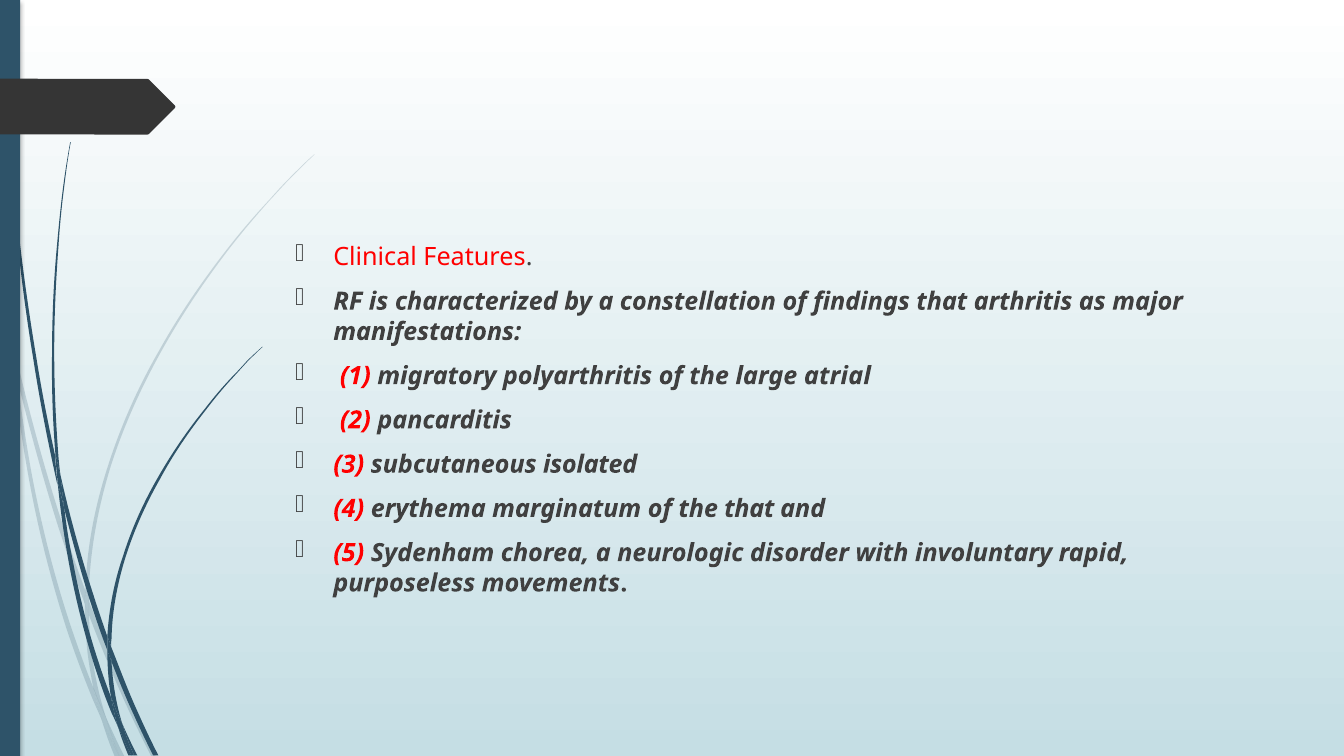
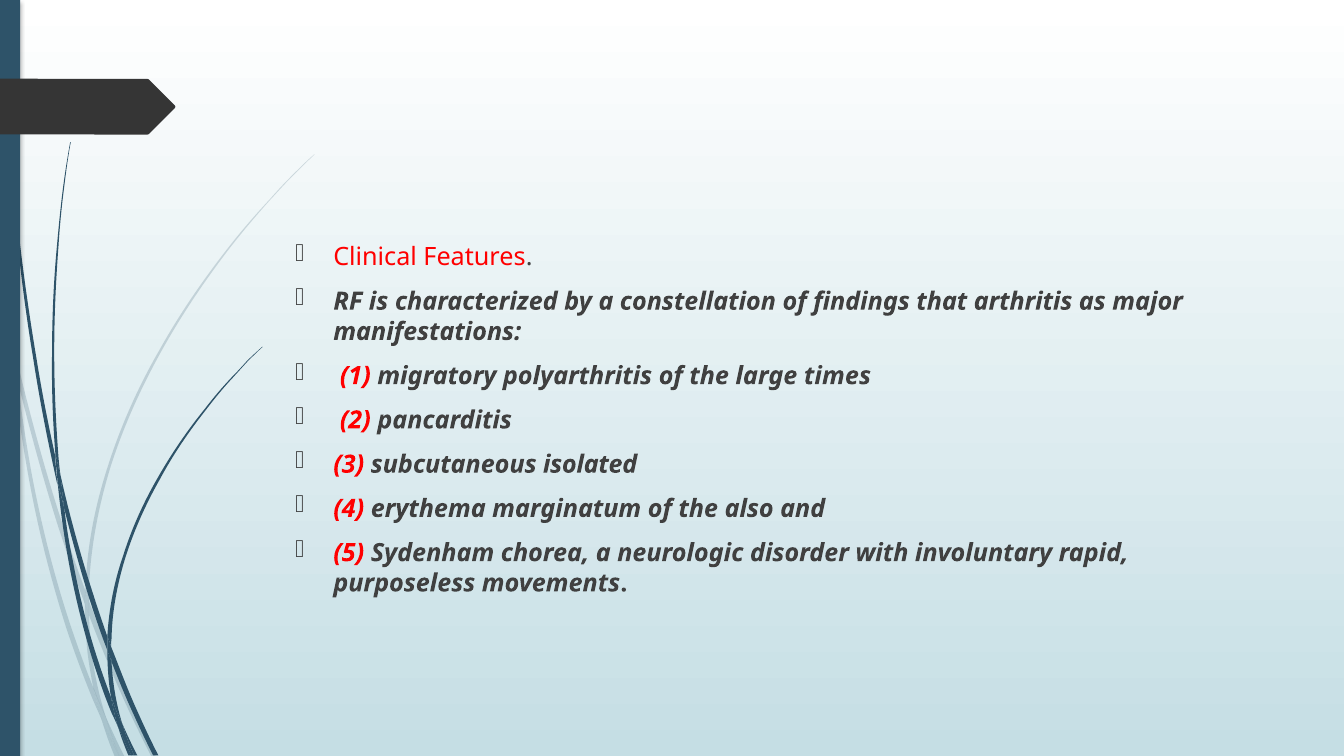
atrial: atrial -> times (837, 376)
the that: that -> also (749, 509)
